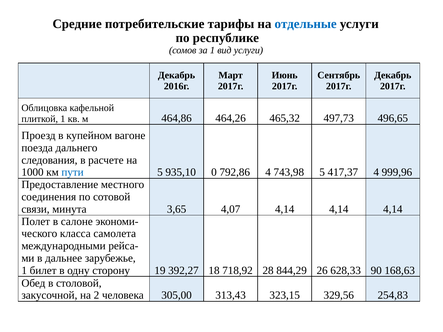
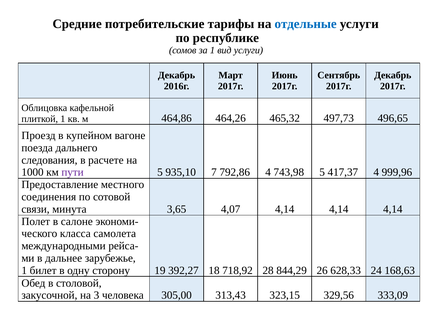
пути colour: blue -> purple (73, 172)
0: 0 -> 7 (214, 172)
90: 90 -> 24 (376, 271)
2: 2 -> 3 (96, 296)
254,83: 254,83 -> 333,09 (393, 296)
